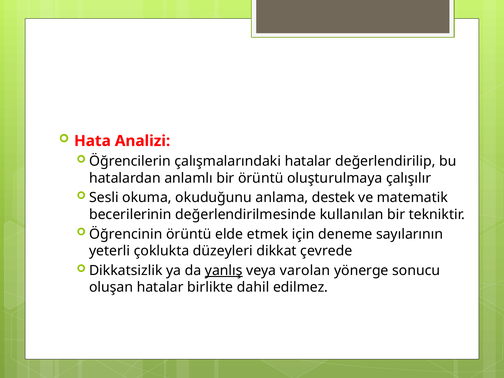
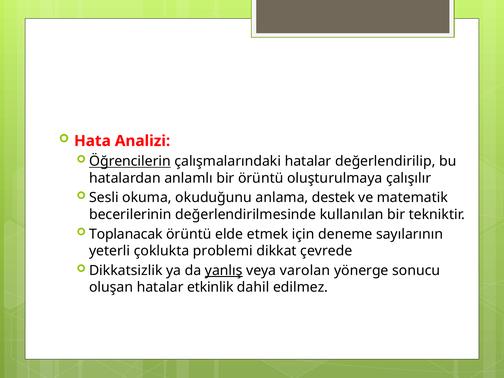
Öğrencilerin underline: none -> present (130, 161)
Öğrencinin: Öğrencinin -> Toplanacak (126, 234)
düzeyleri: düzeyleri -> problemi (223, 251)
birlikte: birlikte -> etkinlik (210, 287)
